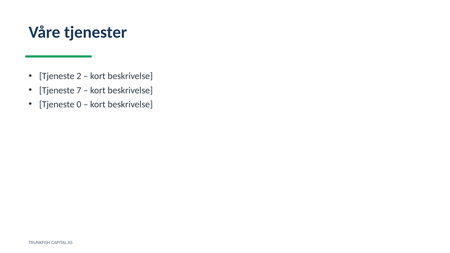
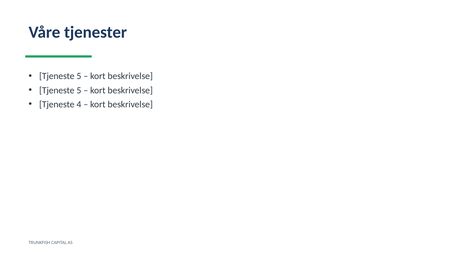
2: 2 -> 5 (79, 76)
7: 7 -> 5 (79, 90)
0: 0 -> 4 (79, 104)
